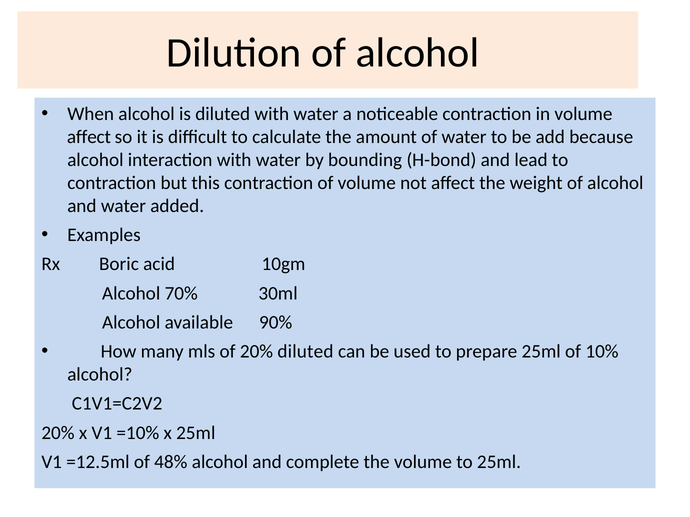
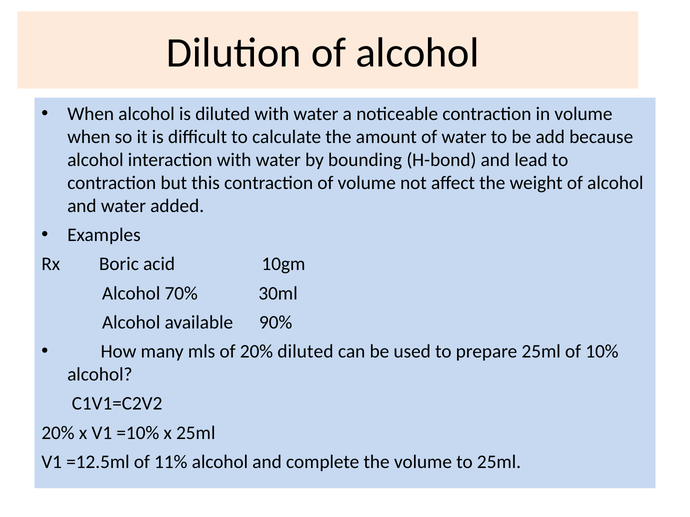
affect: affect -> when (89, 137)
48%: 48% -> 11% (171, 462)
